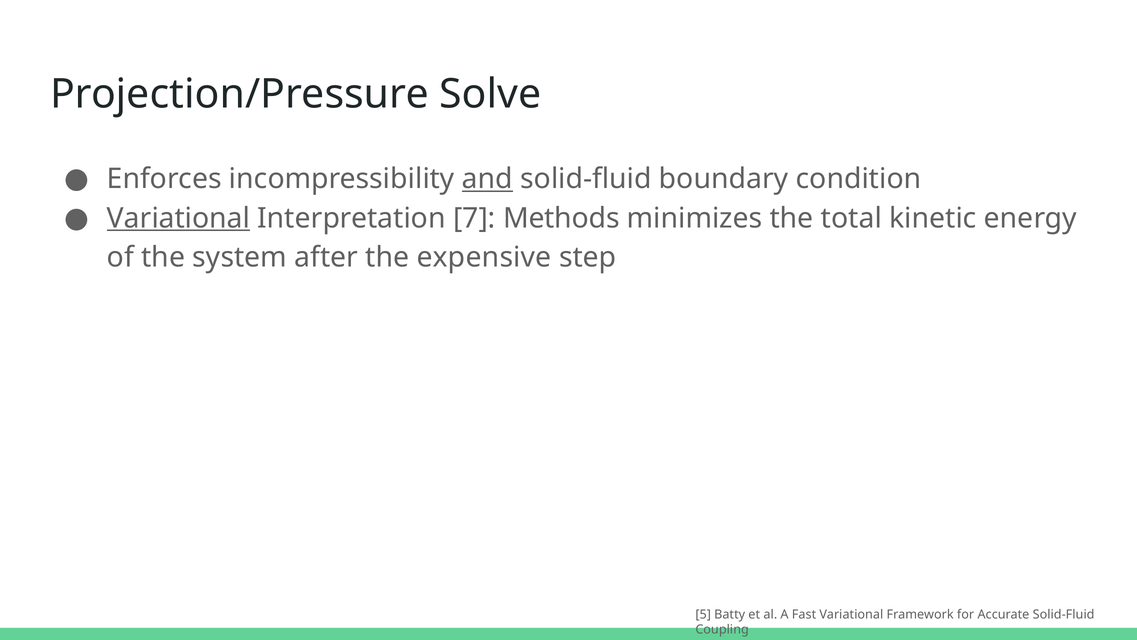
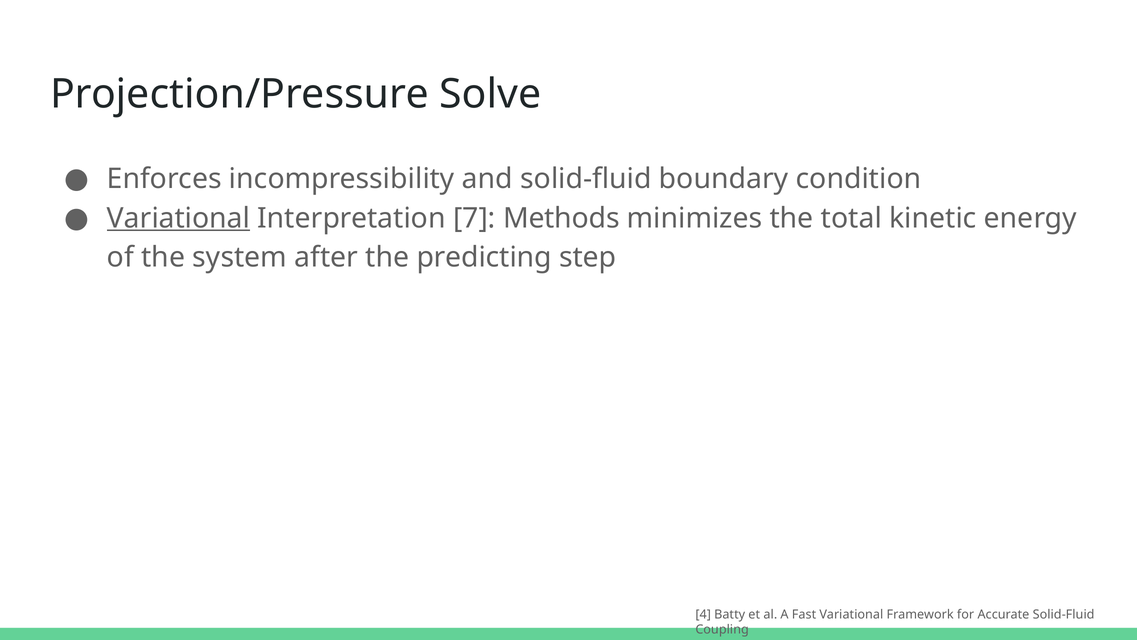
and underline: present -> none (487, 179)
expensive: expensive -> predicting (484, 257)
5: 5 -> 4 (703, 614)
